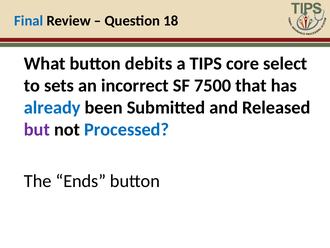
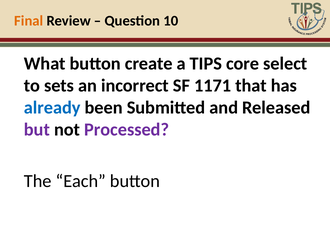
Final colour: blue -> orange (29, 21)
18: 18 -> 10 (171, 21)
debits: debits -> create (149, 63)
7500: 7500 -> 1171 (213, 85)
Processed colour: blue -> purple (127, 129)
Ends: Ends -> Each (81, 181)
